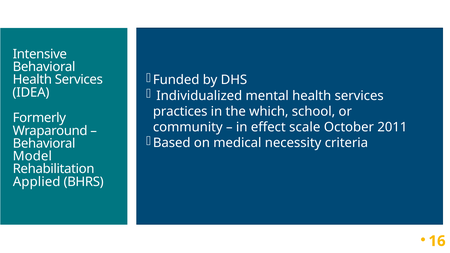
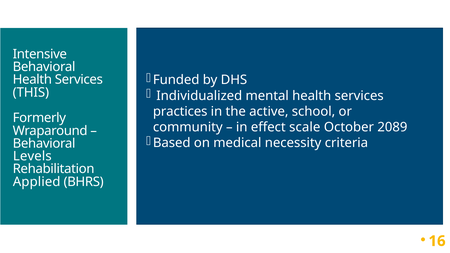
IDEA: IDEA -> THIS (31, 92)
which: which -> active (269, 112)
2011: 2011 -> 2089 (392, 127)
Model: Model -> Levels (32, 156)
